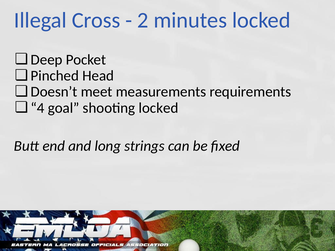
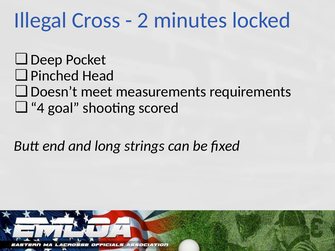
shooting locked: locked -> scored (159, 108)
